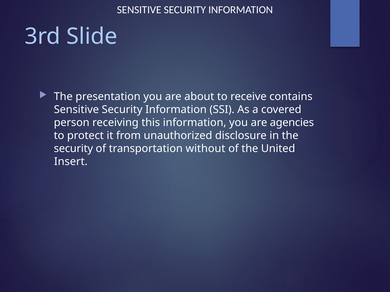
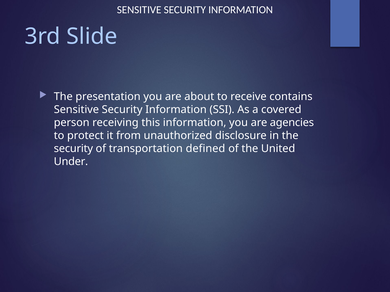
without: without -> defined (205, 149)
Insert: Insert -> Under (71, 162)
